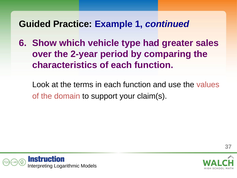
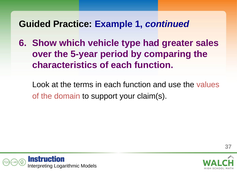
2-year: 2-year -> 5-year (84, 54)
